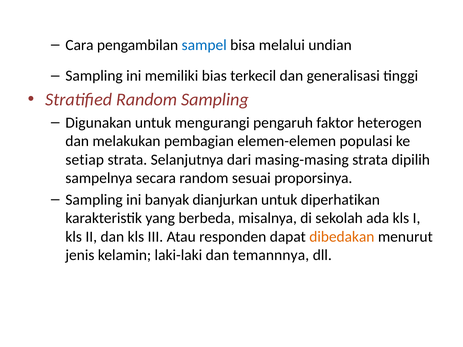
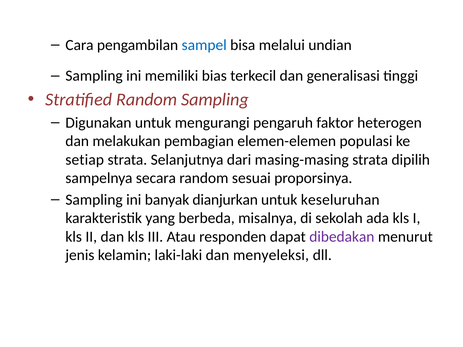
diperhatikan: diperhatikan -> keseluruhan (340, 200)
dibedakan colour: orange -> purple (342, 237)
temannnya: temannnya -> menyeleksi (271, 255)
